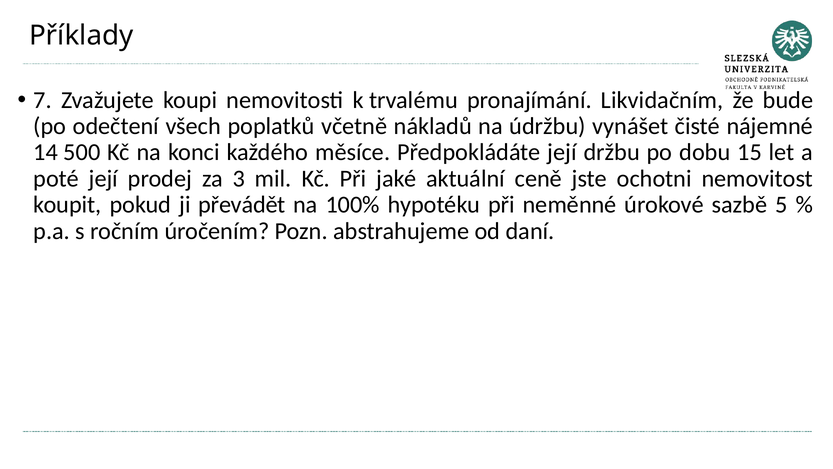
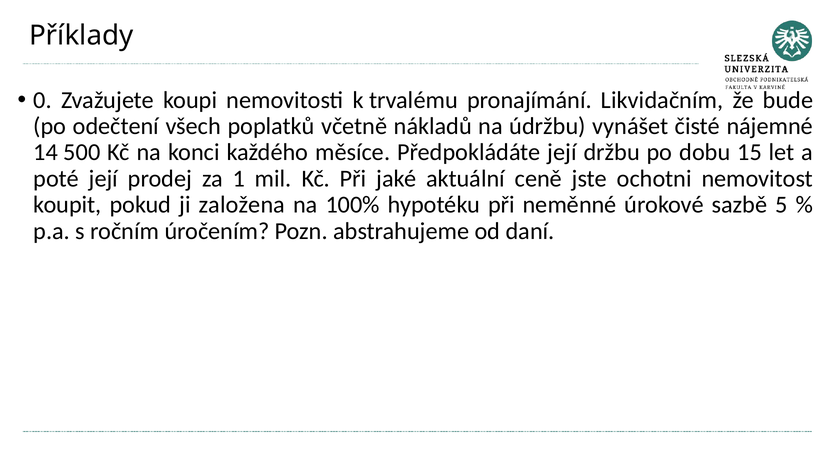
7: 7 -> 0 (43, 100)
3: 3 -> 1 (239, 178)
převádět: převádět -> založena (242, 205)
